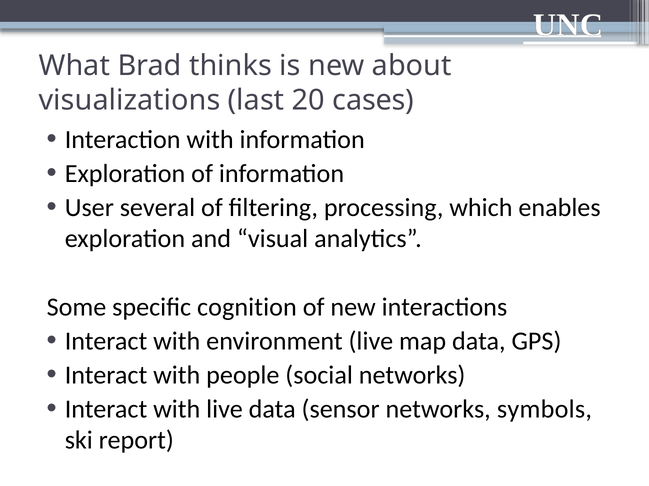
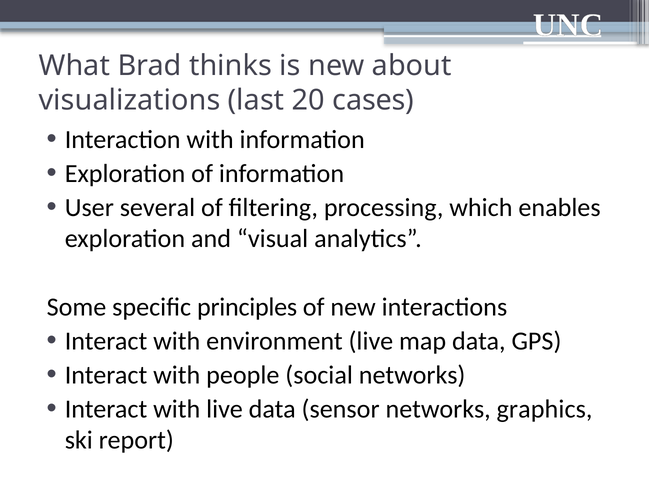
cognition: cognition -> principles (247, 307)
symbols: symbols -> graphics (545, 410)
